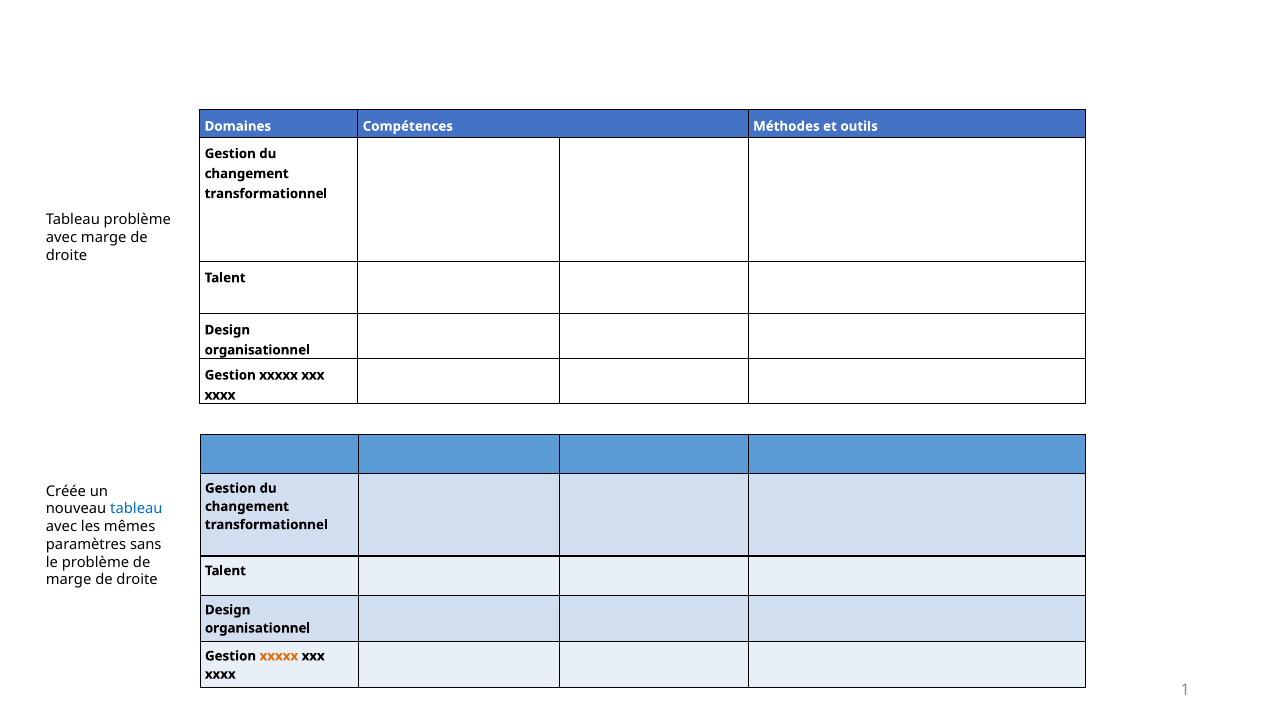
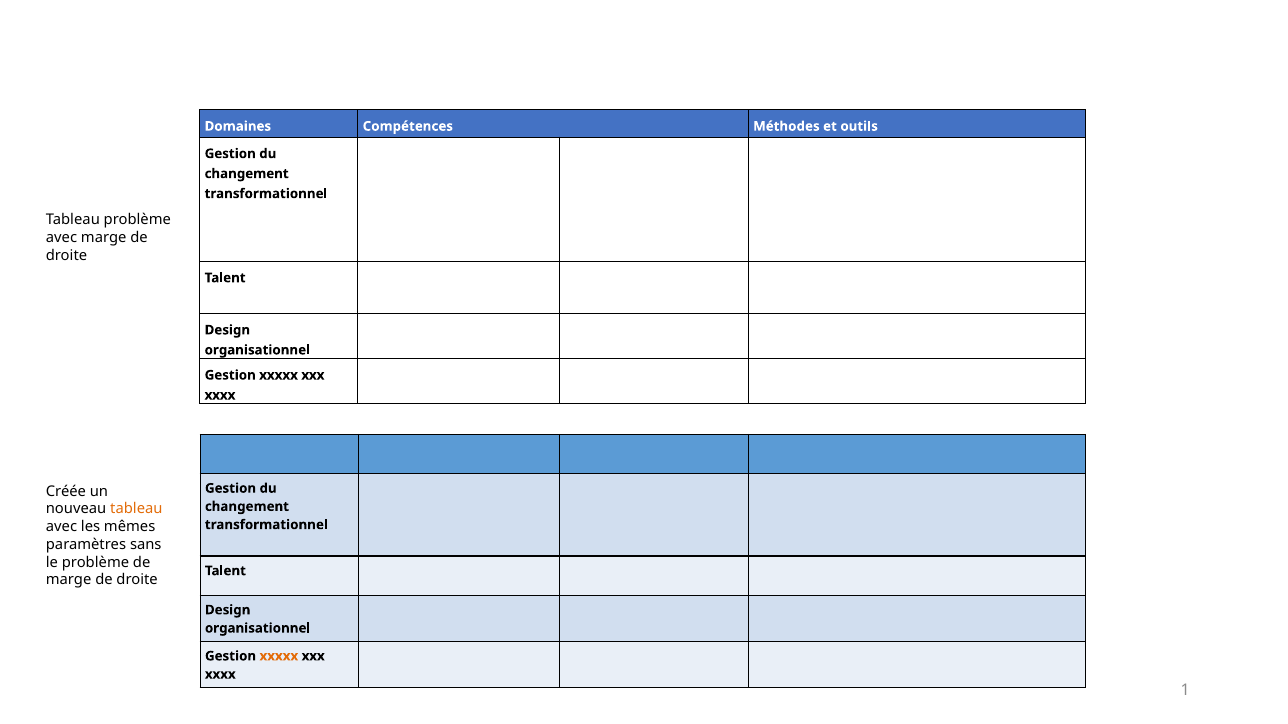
tableau colour: blue -> orange (136, 509)
